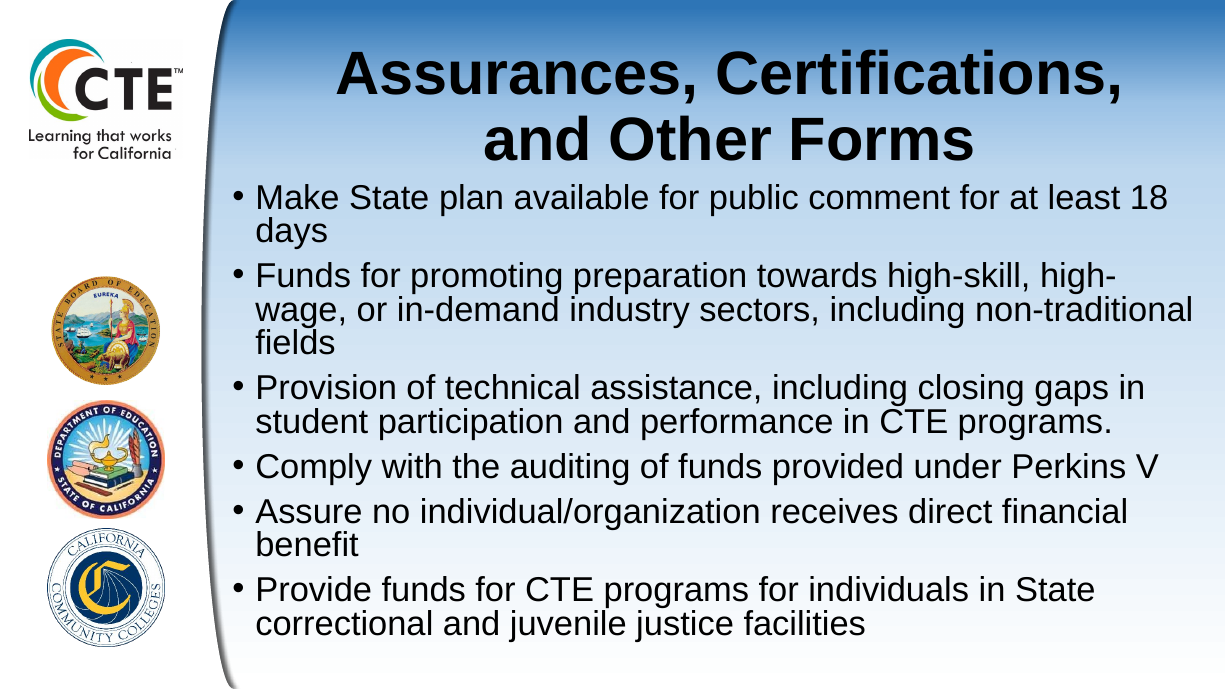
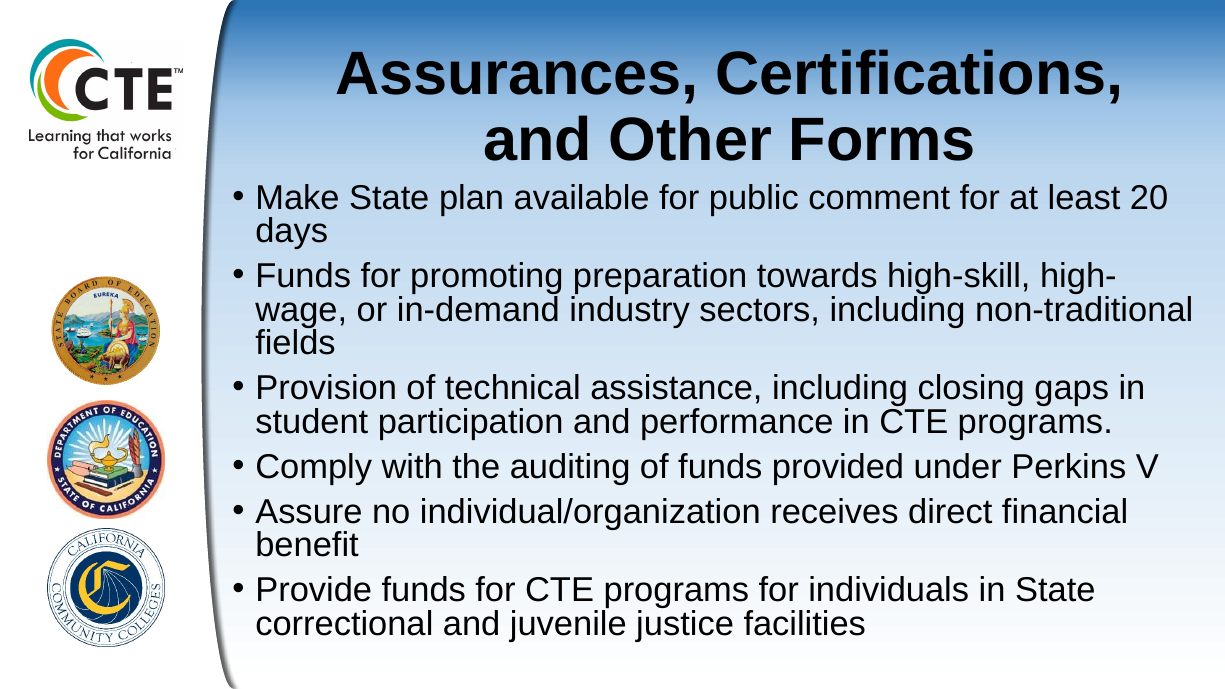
18: 18 -> 20 (1149, 198)
